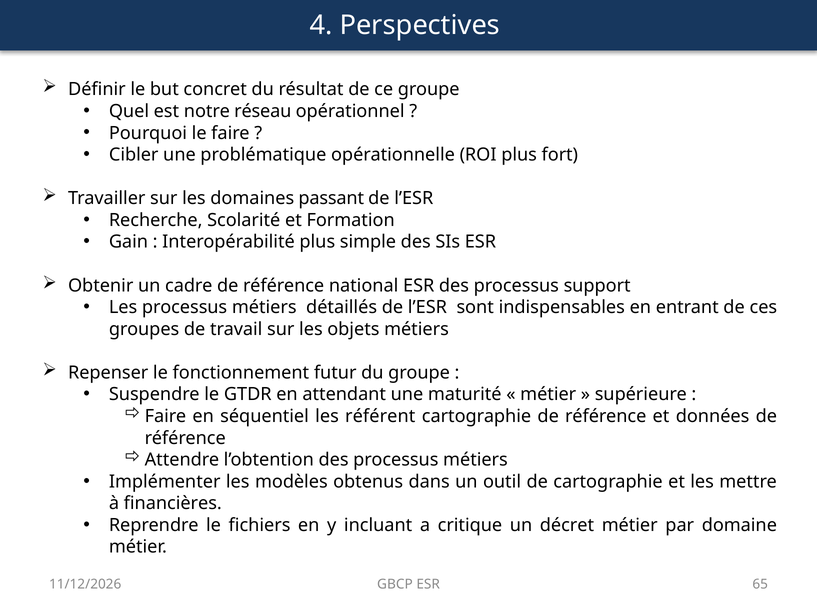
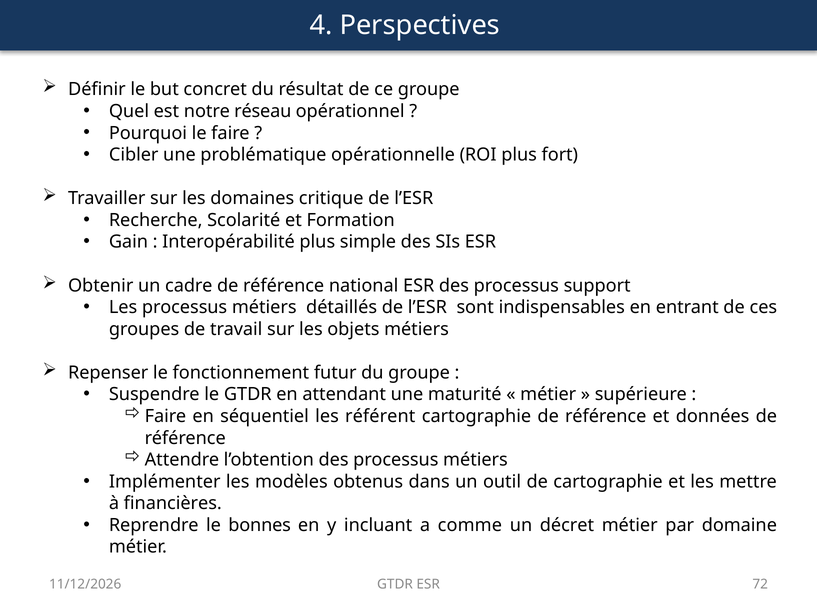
passant: passant -> critique (331, 198)
fichiers: fichiers -> bonnes (260, 525)
critique: critique -> comme (470, 525)
GBCP: GBCP -> GTDR (395, 584)
65: 65 -> 72 (760, 584)
